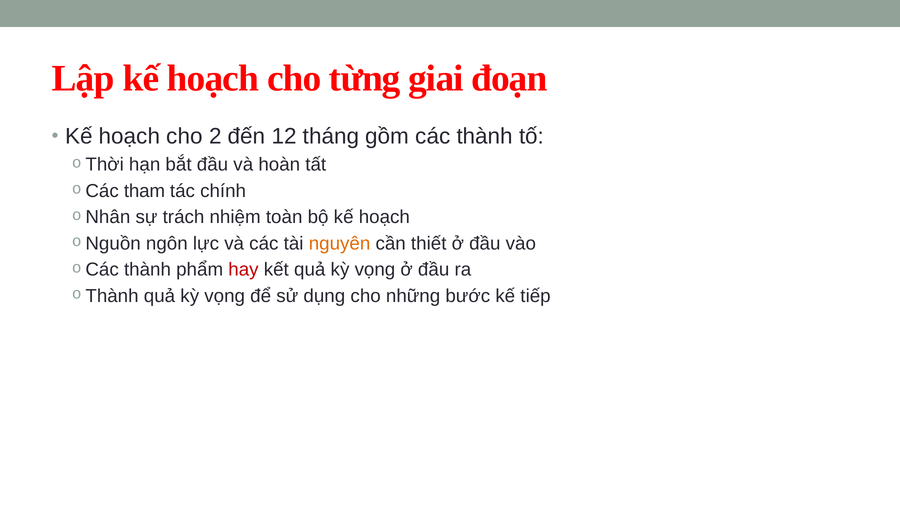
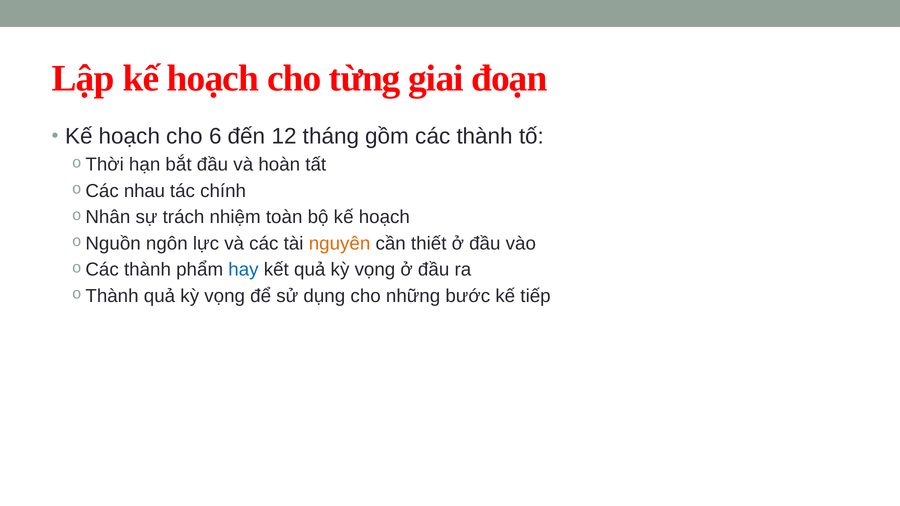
2: 2 -> 6 (215, 137)
tham: tham -> nhau (144, 191)
hay colour: red -> blue (243, 270)
